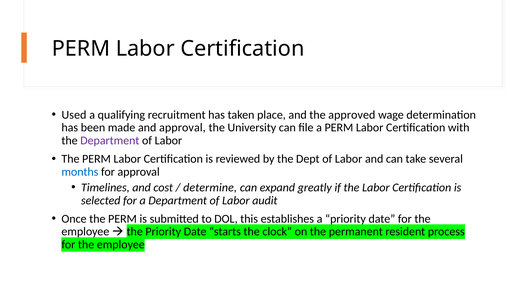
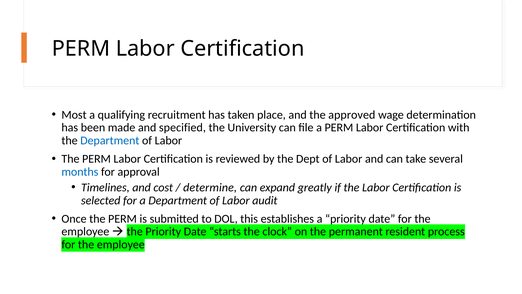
Used: Used -> Most (74, 115)
and approval: approval -> specified (182, 127)
Department colour: purple -> blue (110, 140)
